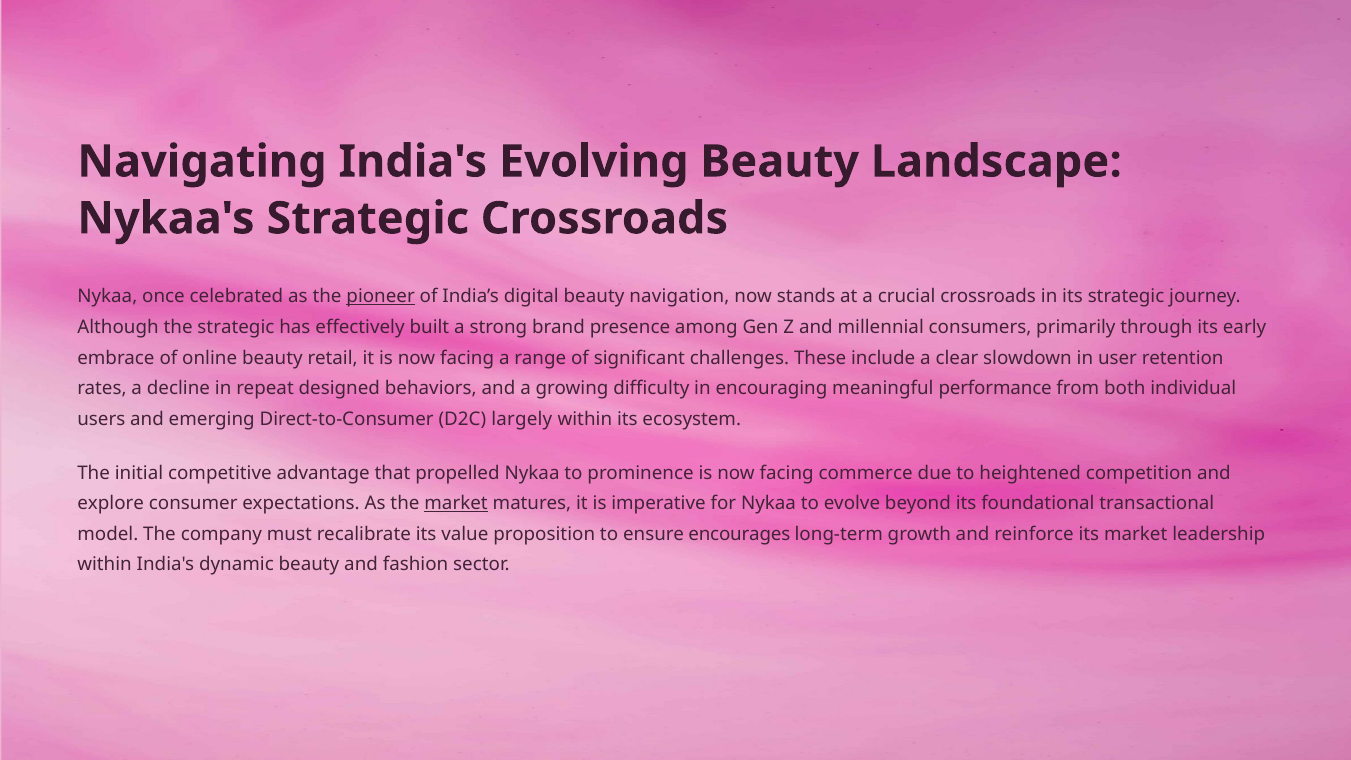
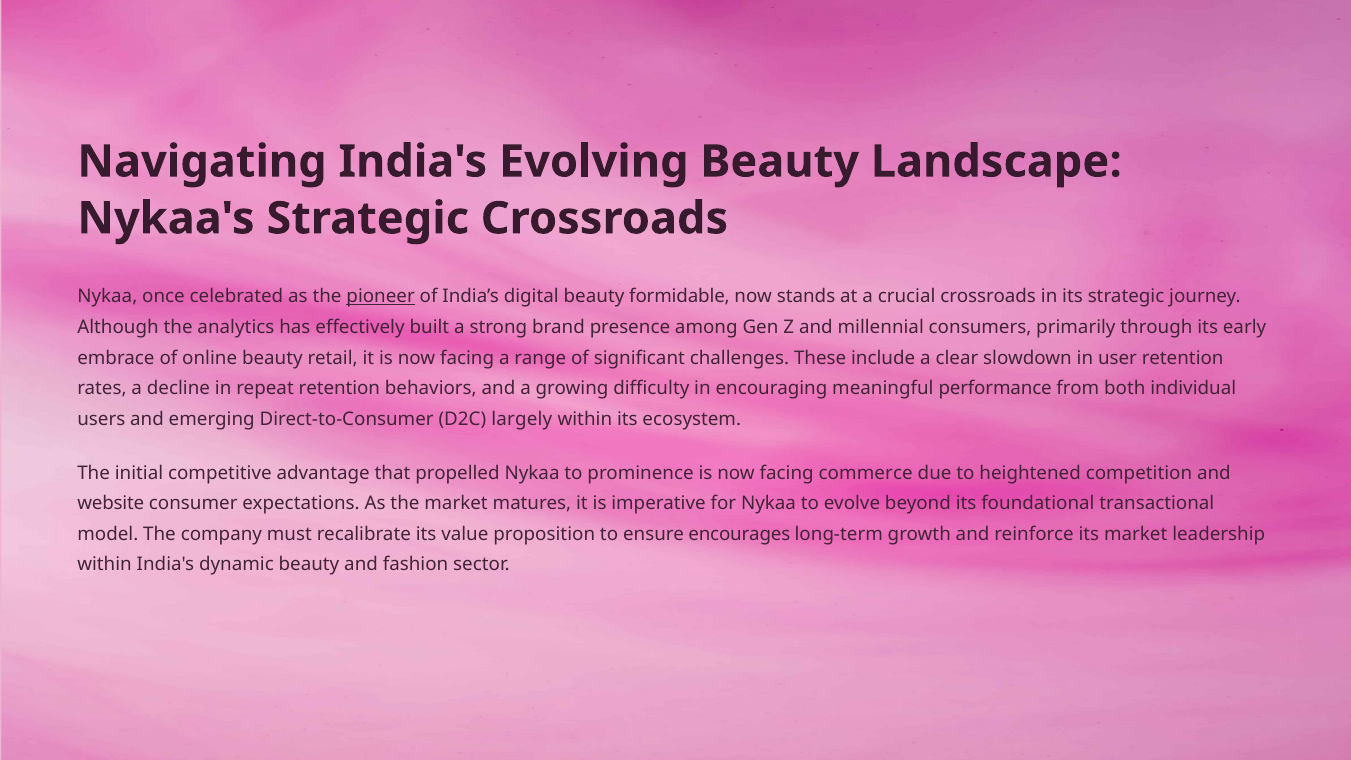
navigation: navigation -> formidable (679, 297)
the strategic: strategic -> analytics (236, 327)
repeat designed: designed -> retention (339, 388)
explore: explore -> website (111, 504)
market underline: present -> none (456, 504)
